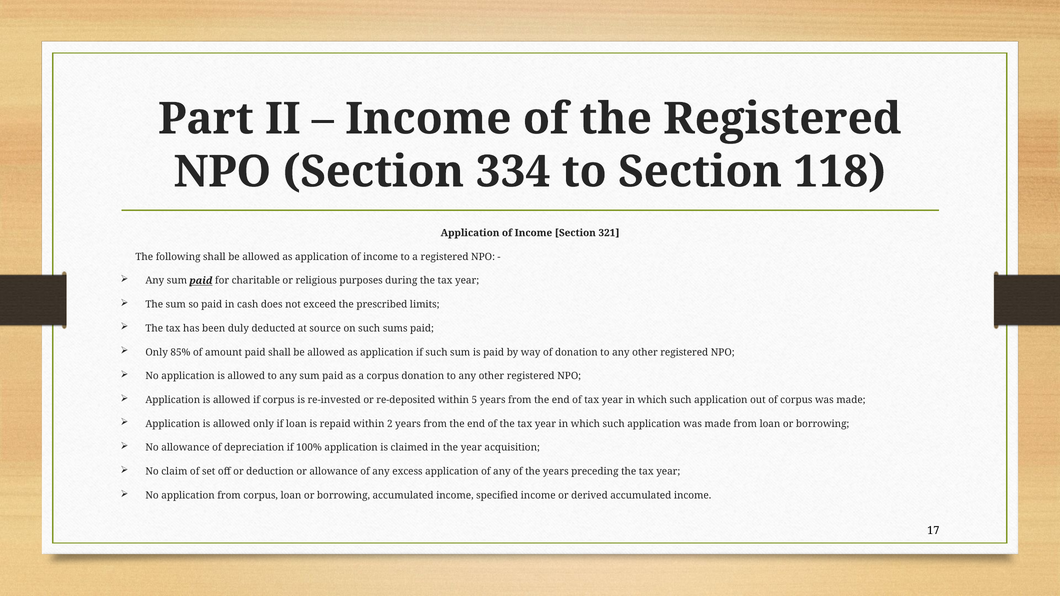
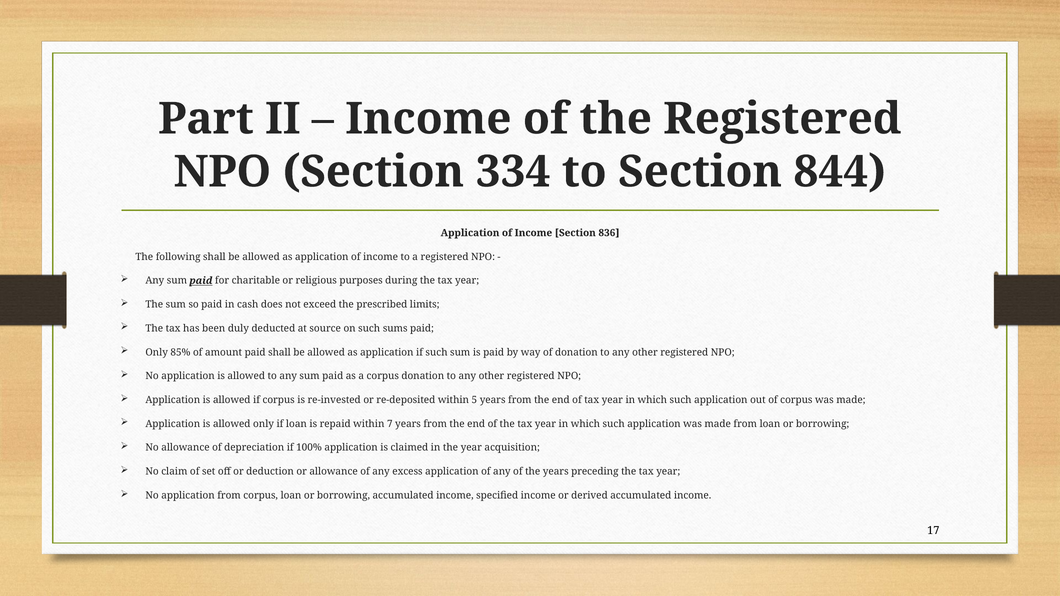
118: 118 -> 844 (840, 172)
321: 321 -> 836 (609, 233)
2: 2 -> 7 (390, 424)
